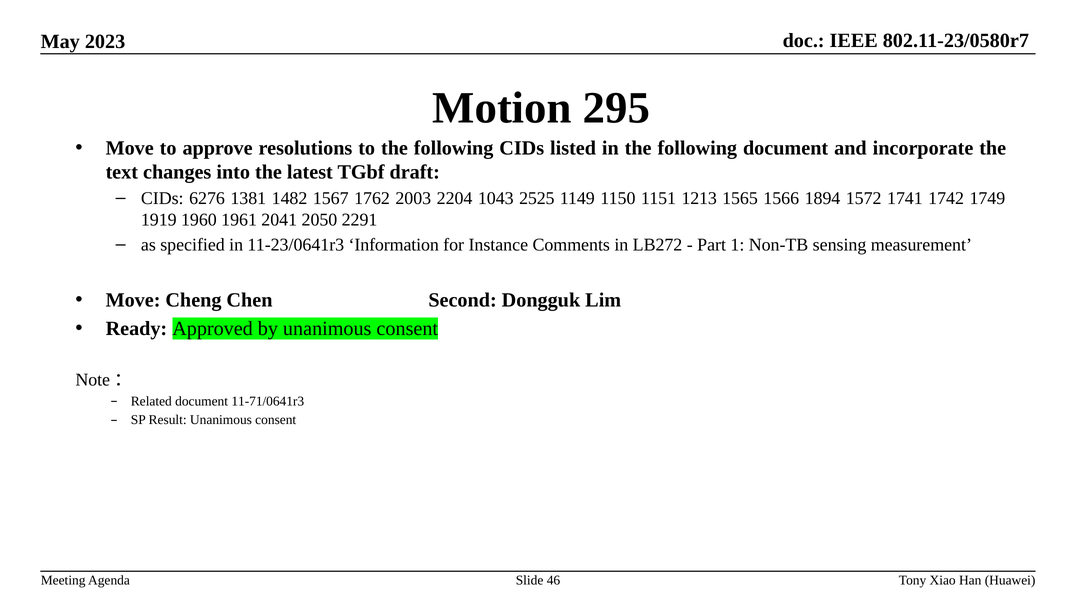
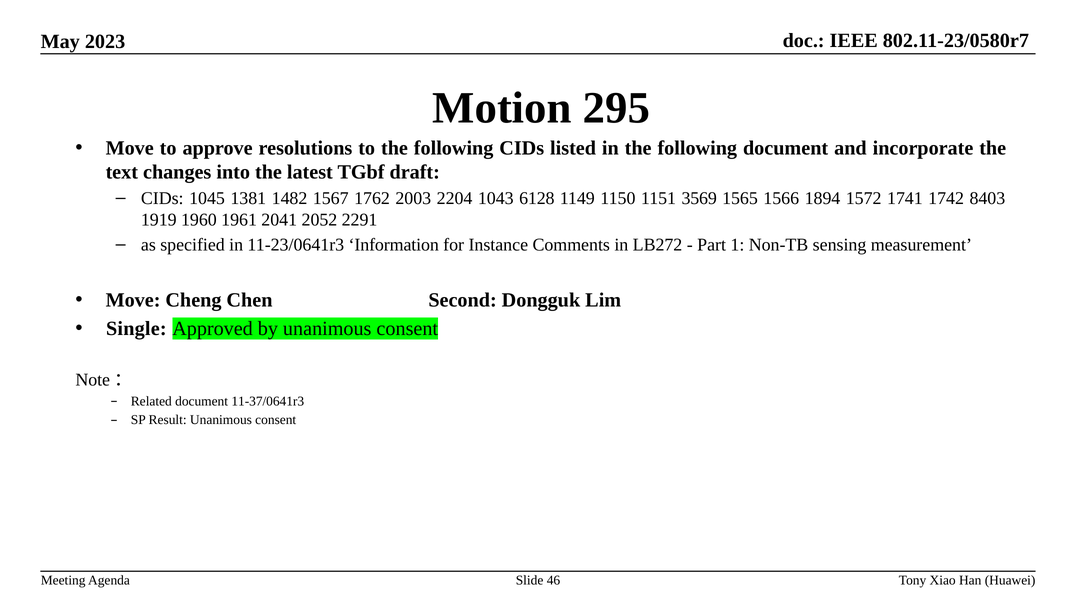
6276: 6276 -> 1045 (207, 199)
2525: 2525 -> 6128 (537, 199)
1213: 1213 -> 3569 (699, 199)
1749: 1749 -> 8403 (987, 199)
2050: 2050 -> 2052 (319, 220)
Ready: Ready -> Single (136, 329)
11-71/0641r3: 11-71/0641r3 -> 11-37/0641r3 (268, 401)
